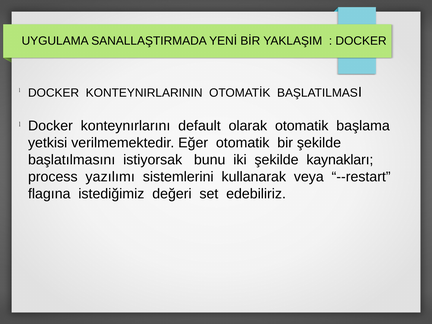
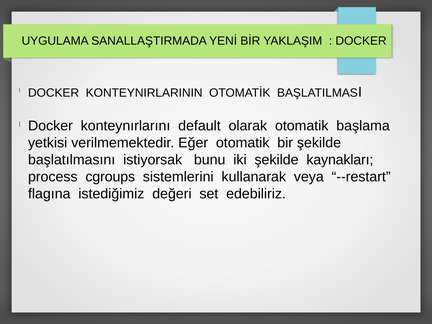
yazılımı: yazılımı -> cgroups (110, 177)
